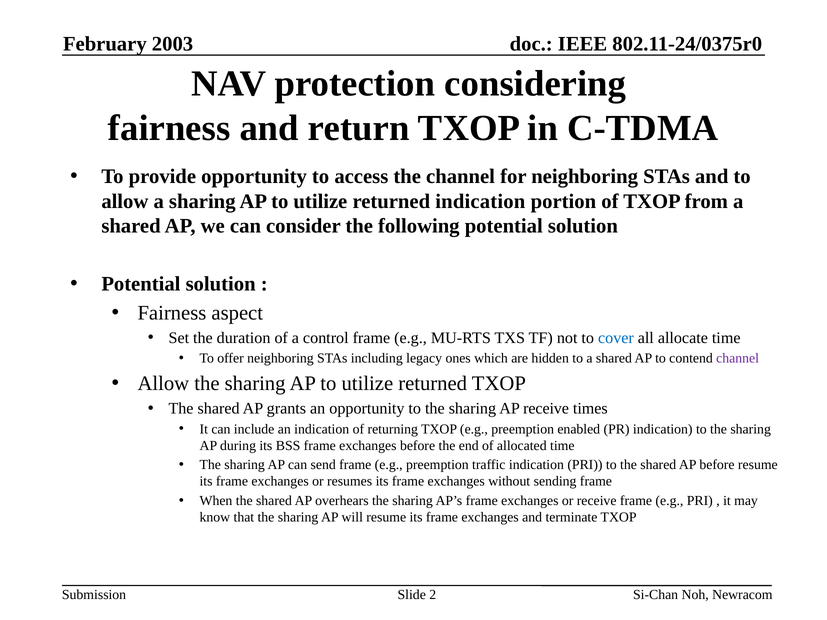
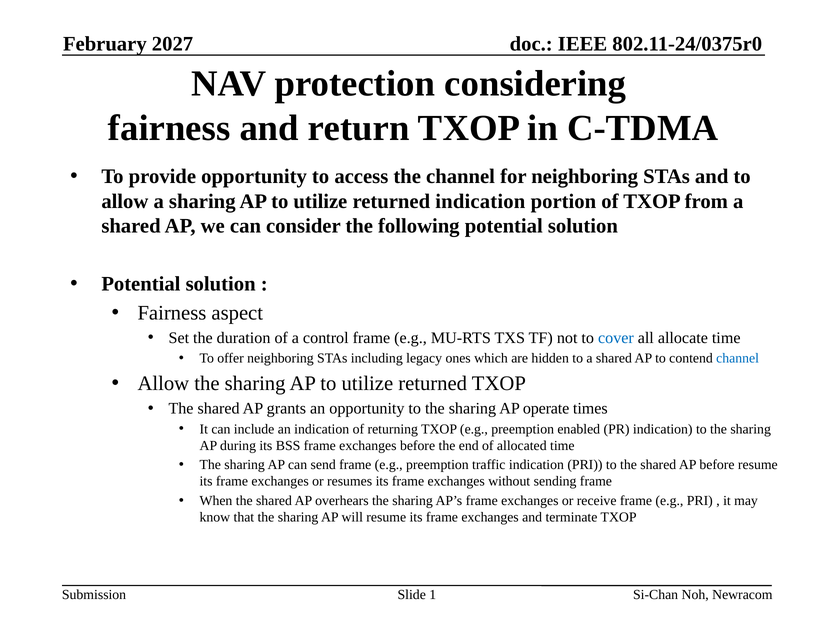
2003: 2003 -> 2027 (173, 44)
channel colour: purple -> blue (738, 358)
AP receive: receive -> operate (546, 409)
2: 2 -> 1 (433, 595)
